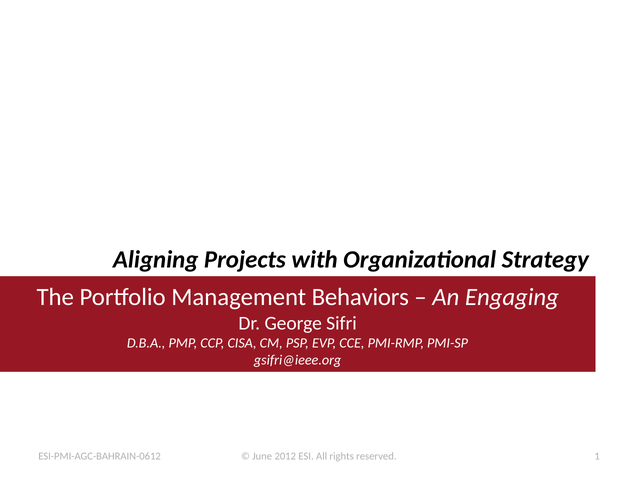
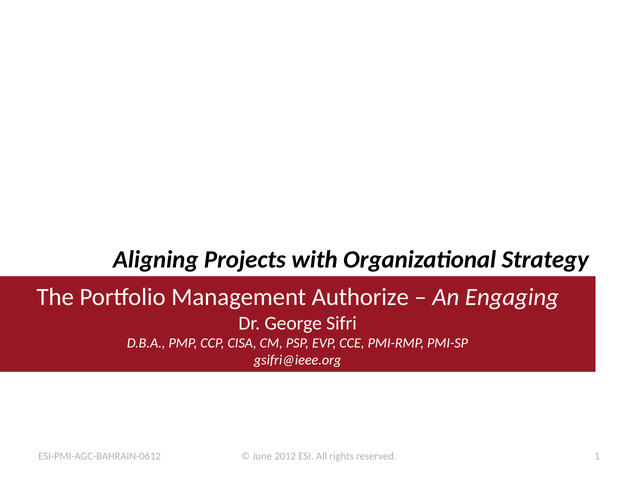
Behaviors: Behaviors -> Authorize (360, 297)
